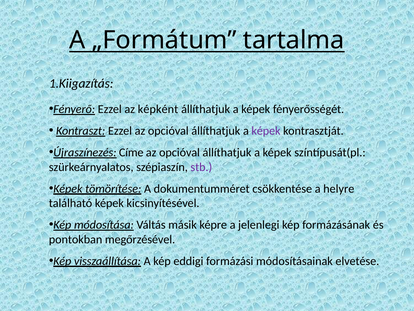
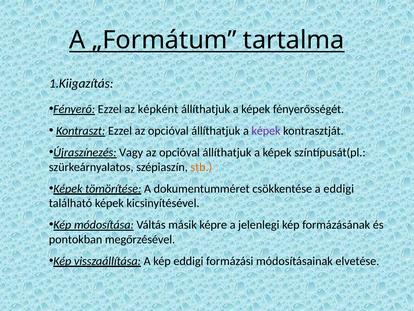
Címe: Címe -> Vagy (131, 152)
stb colour: purple -> orange (201, 167)
a helyre: helyre -> eddigi (339, 188)
